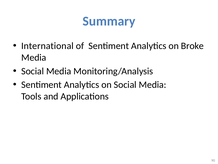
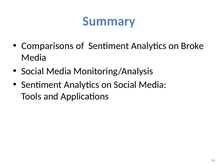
International: International -> Comparisons (47, 46)
